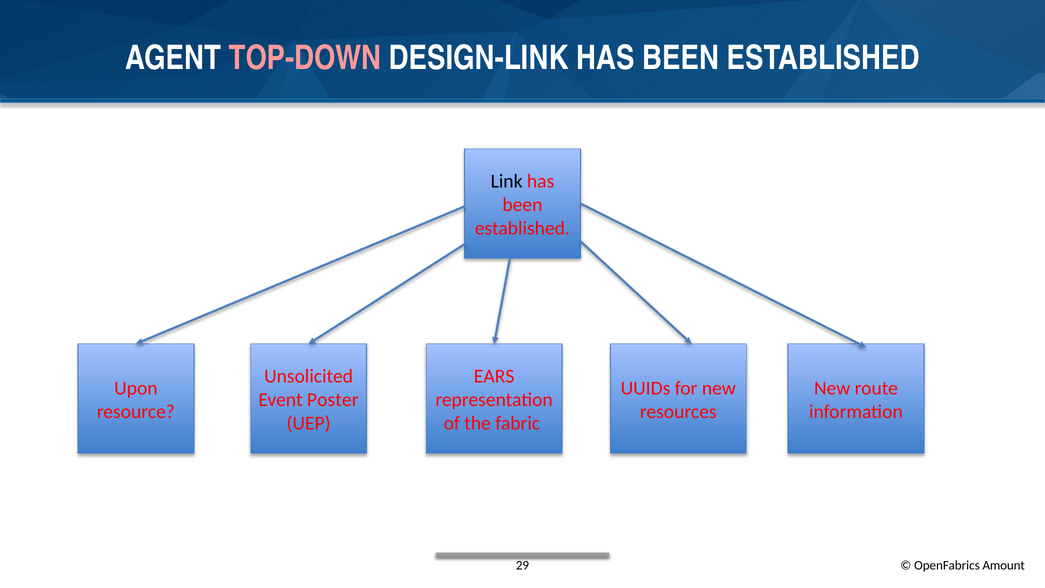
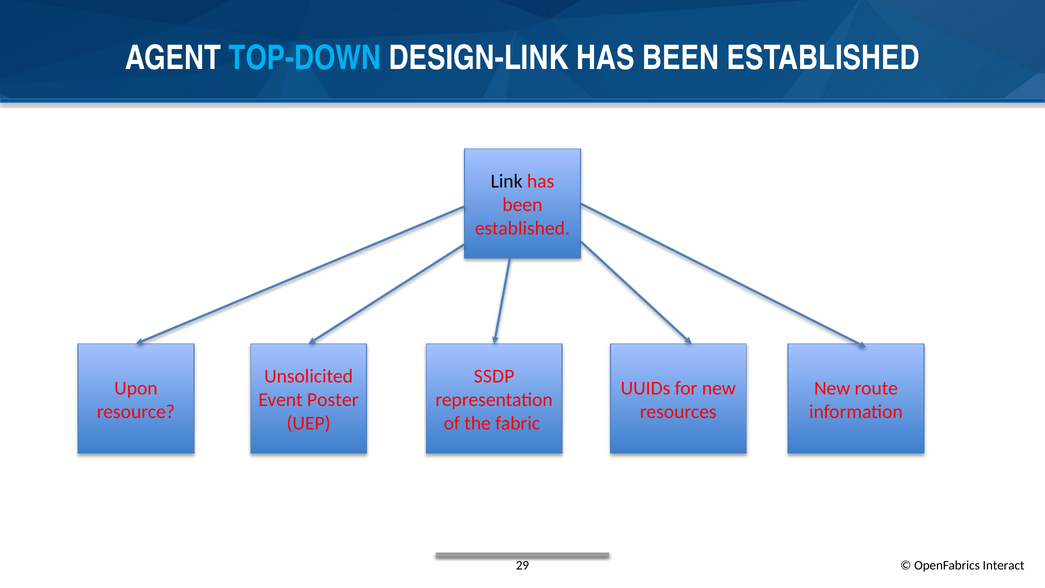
TOP-DOWN colour: pink -> light blue (305, 58)
EARS: EARS -> SSDP (494, 376)
Amount: Amount -> Interact (1004, 565)
